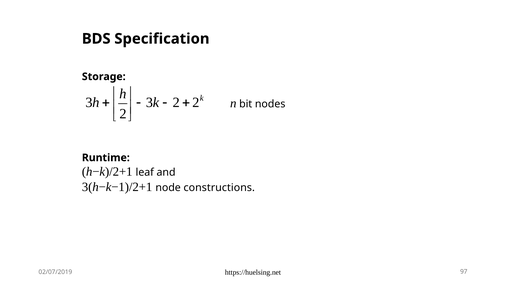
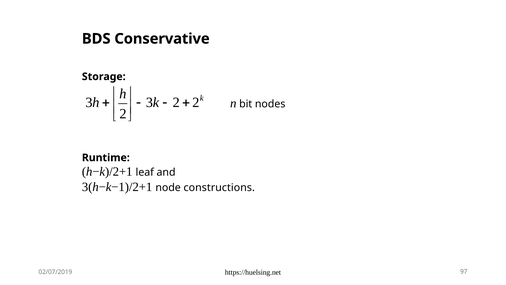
Specification: Specification -> Conservative (162, 39)
